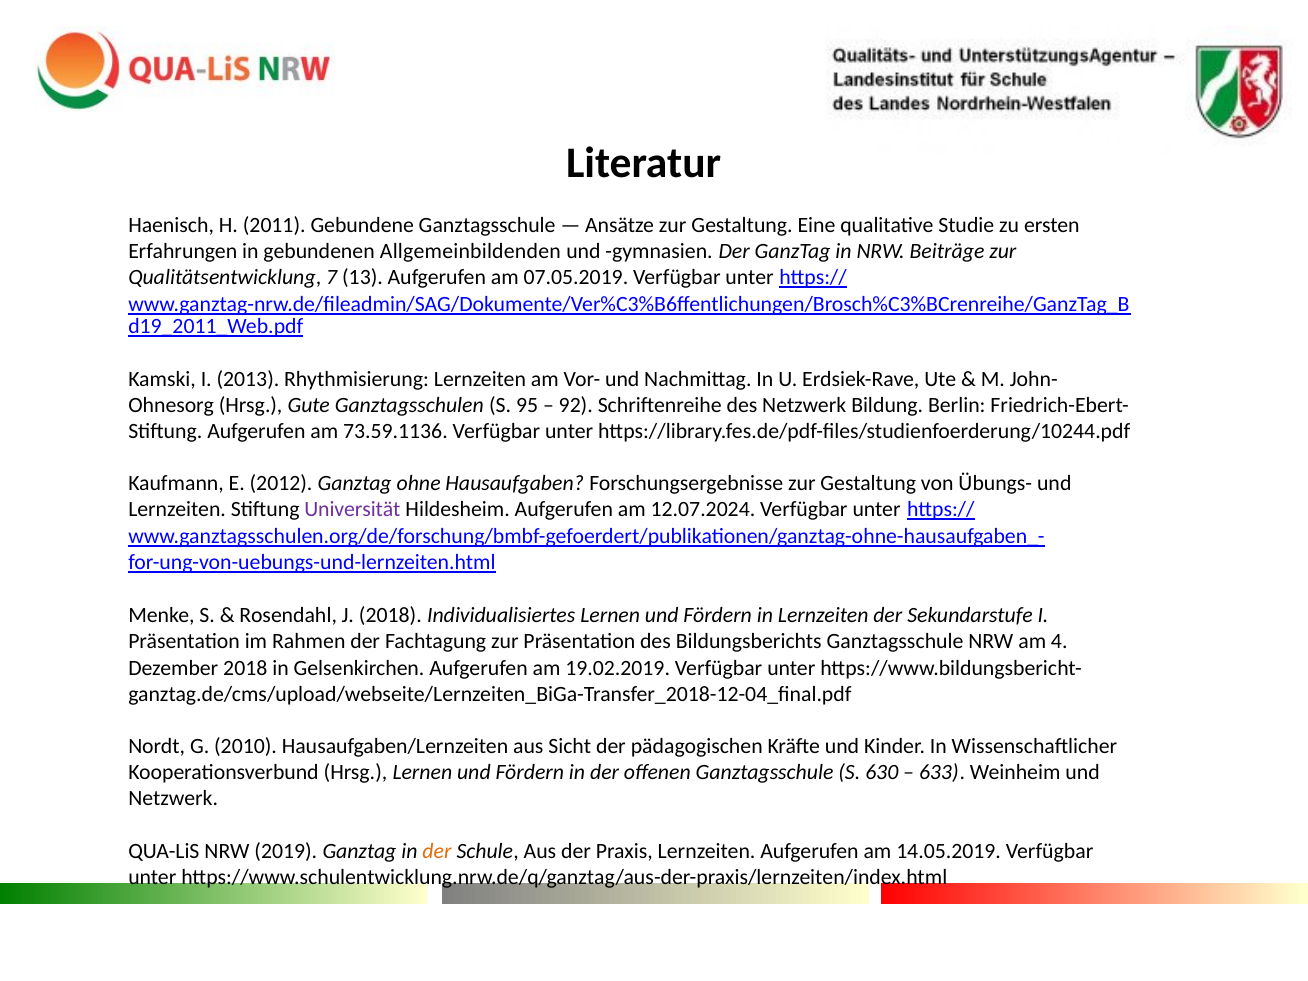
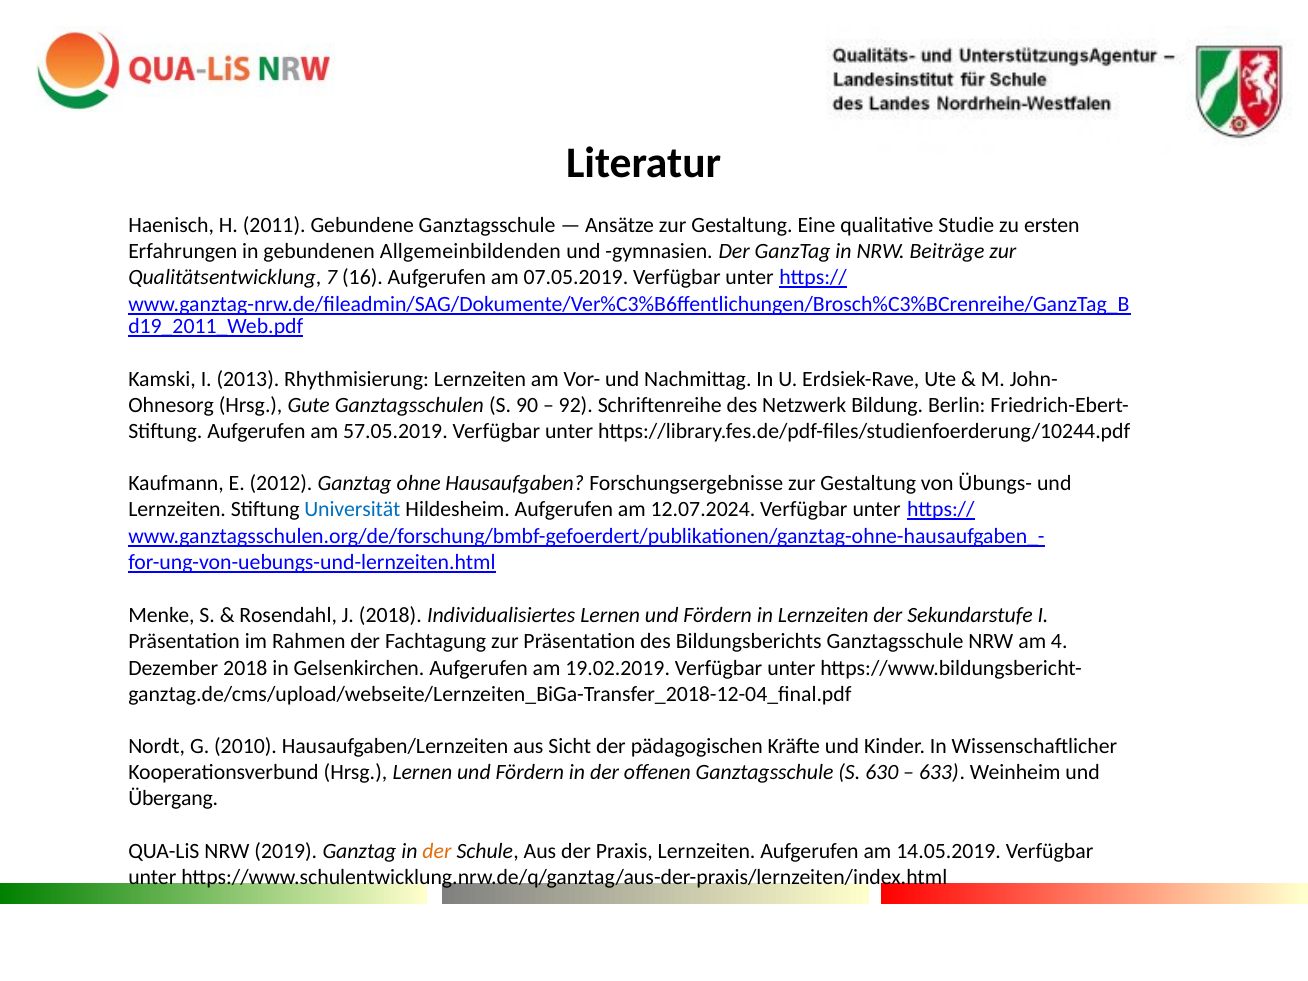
13: 13 -> 16 (363, 278)
95: 95 -> 90 (527, 405)
73.59.1136: 73.59.1136 -> 57.05.2019 (395, 431)
Universität colour: purple -> blue (352, 510)
Netzwerk: Netzwerk -> Übergang (173, 799)
